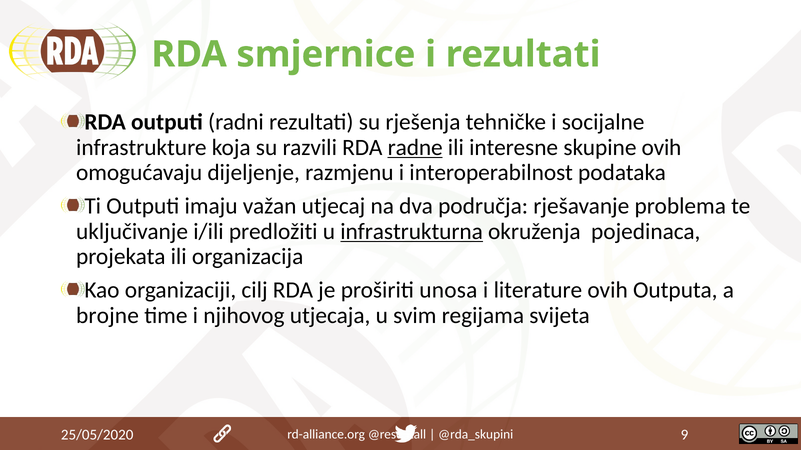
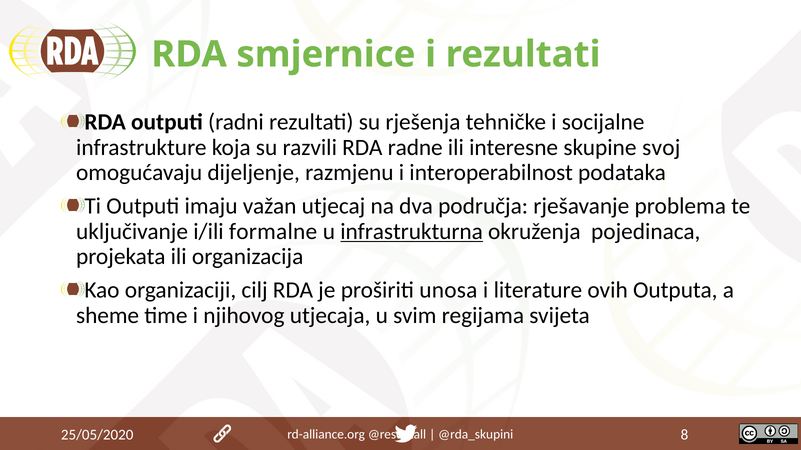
radne underline: present -> none (415, 148)
skupine ovih: ovih -> svoj (661, 148)
predložiti: predložiti -> formalne (273, 232)
brojne: brojne -> sheme (108, 316)
9: 9 -> 8 (685, 435)
